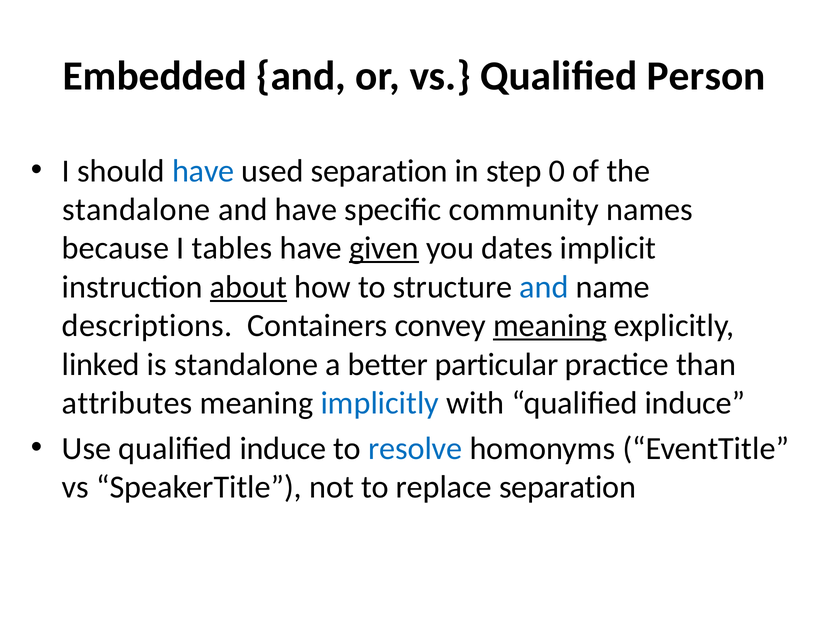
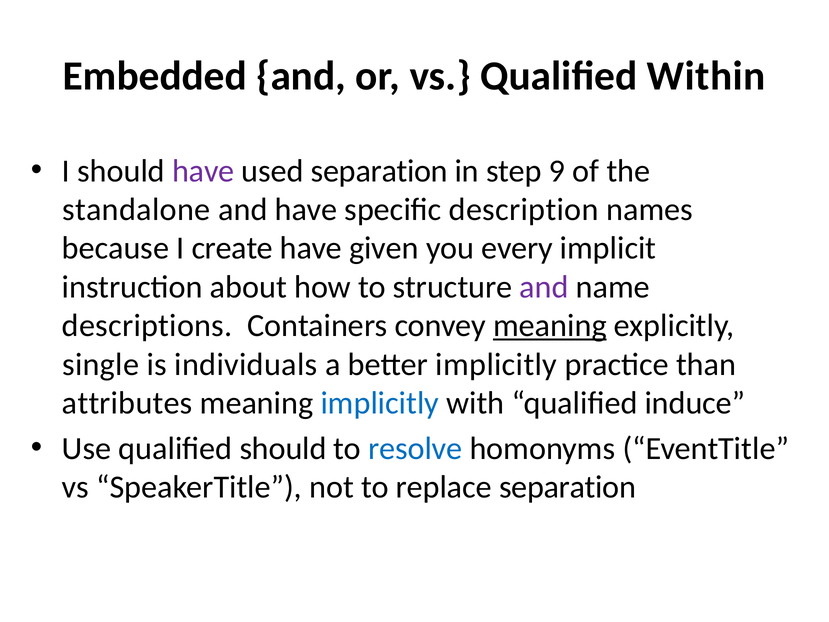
Person: Person -> Within (706, 76)
have colour: blue -> purple (203, 171)
0: 0 -> 9 (557, 171)
community: community -> description (524, 210)
tables: tables -> create (232, 248)
given underline: present -> none (384, 248)
dates: dates -> every (517, 248)
about underline: present -> none (248, 287)
and colour: blue -> purple (544, 287)
linked: linked -> single (101, 364)
is standalone: standalone -> individuals (246, 364)
better particular: particular -> implicitly (496, 364)
Use qualified induce: induce -> should (283, 448)
